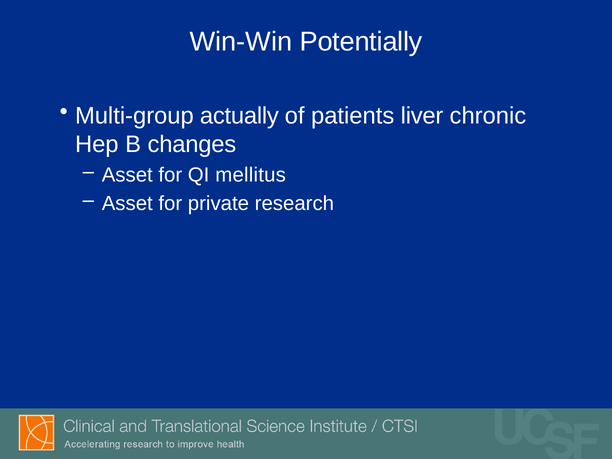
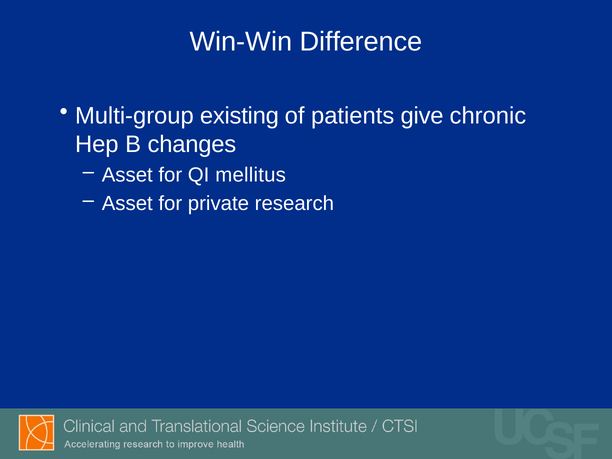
Potentially: Potentially -> Difference (361, 42)
actually: actually -> existing (239, 116)
liver: liver -> give (422, 116)
